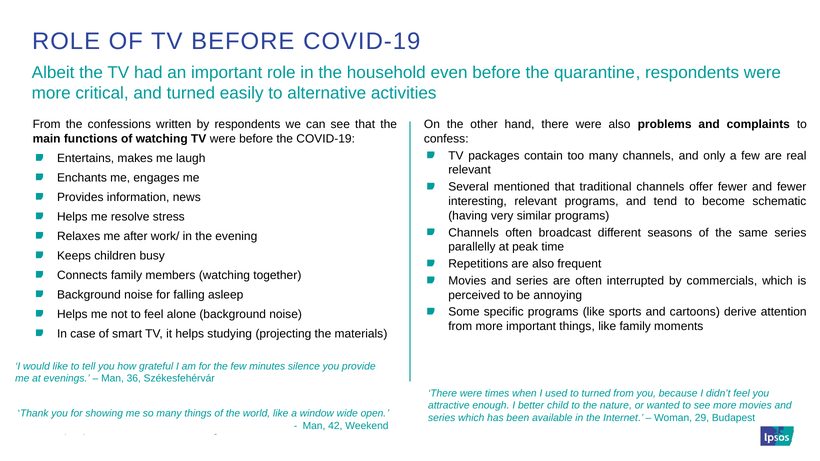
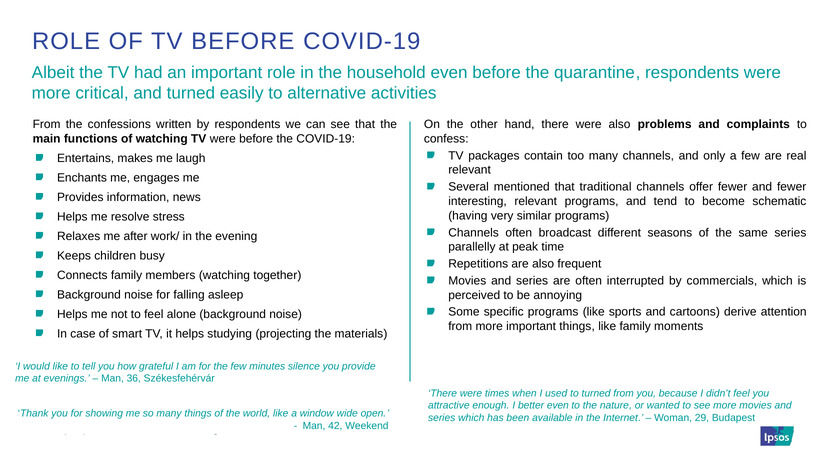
better child: child -> even (558, 406)
